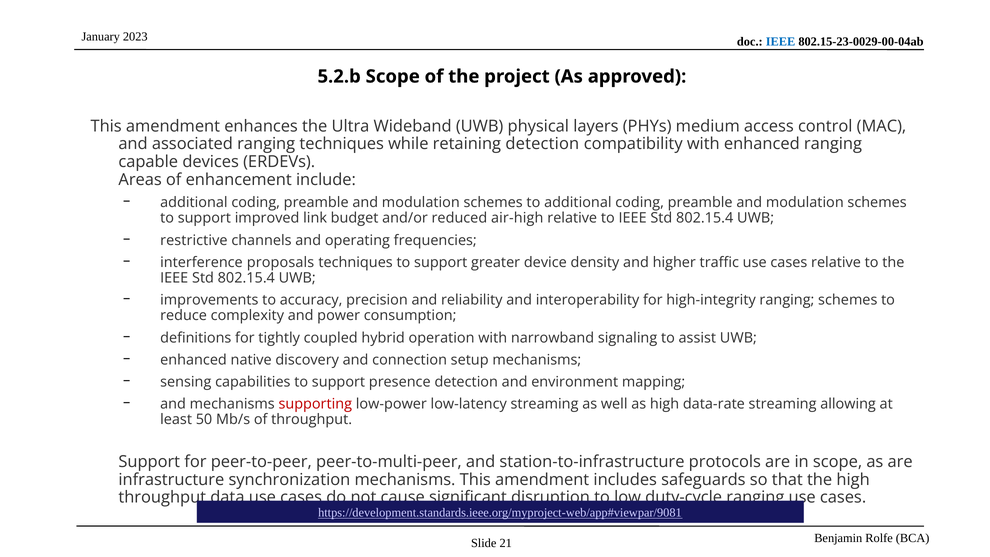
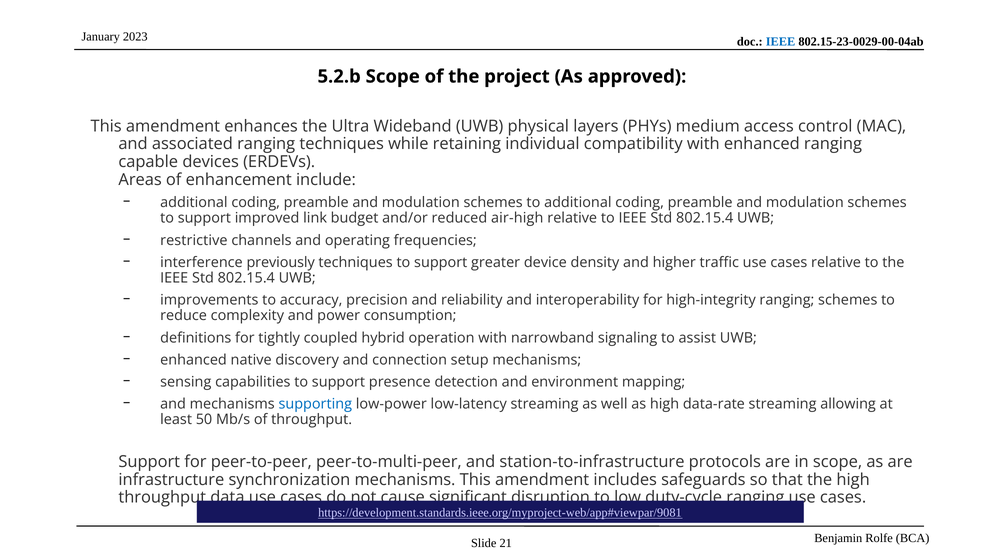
retaining detection: detection -> individual (542, 144)
proposals: proposals -> previously (281, 262)
supporting colour: red -> blue (315, 404)
